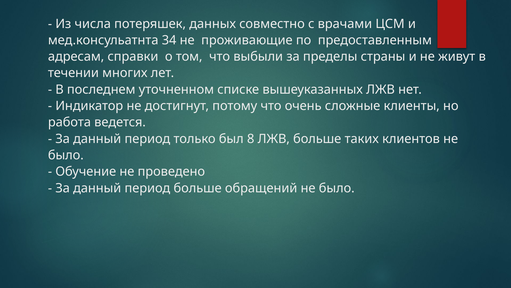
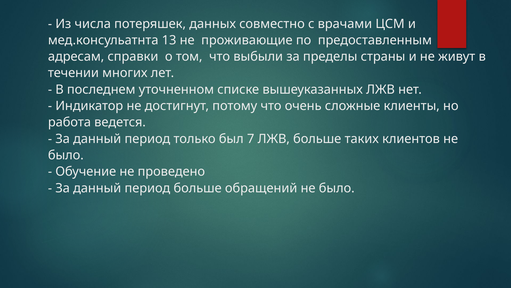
34: 34 -> 13 (169, 40)
8: 8 -> 7 (251, 139)
